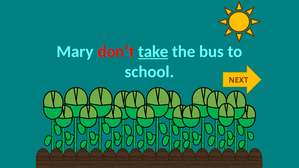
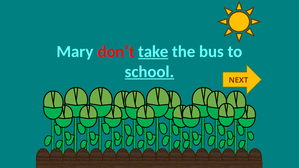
school underline: none -> present (149, 72)
